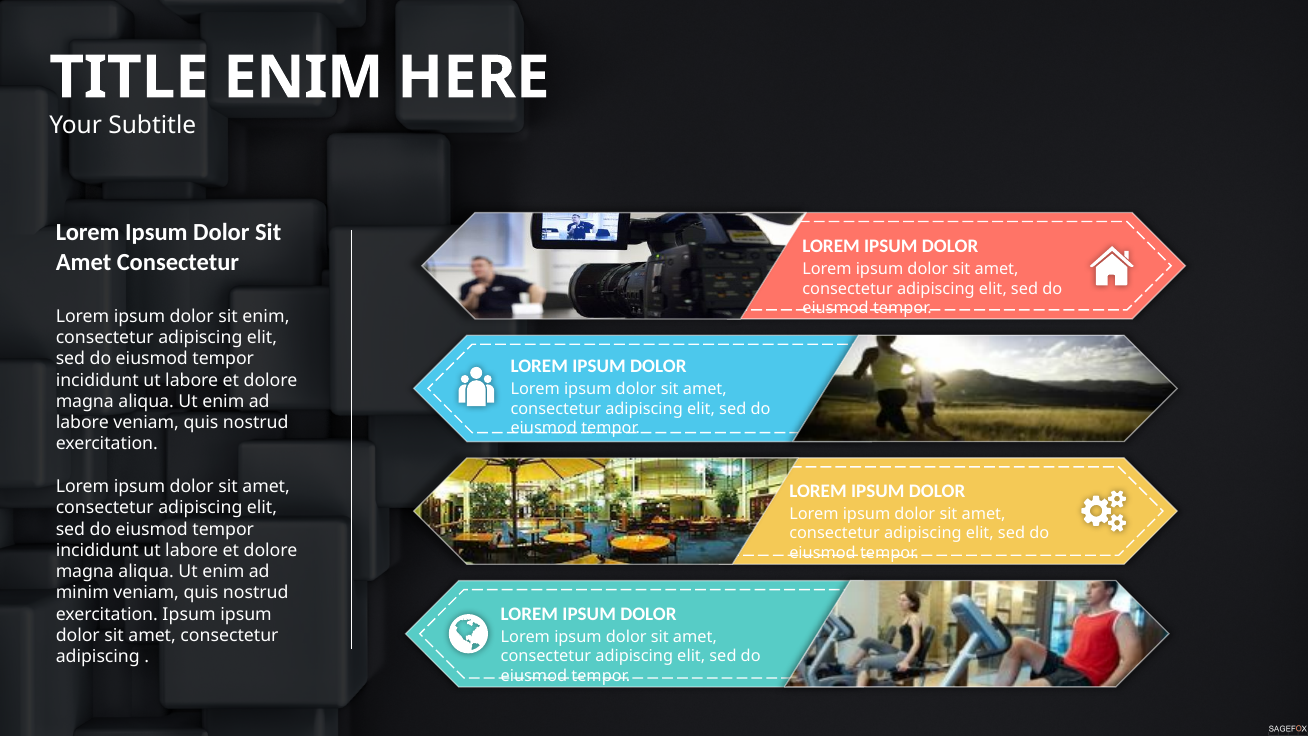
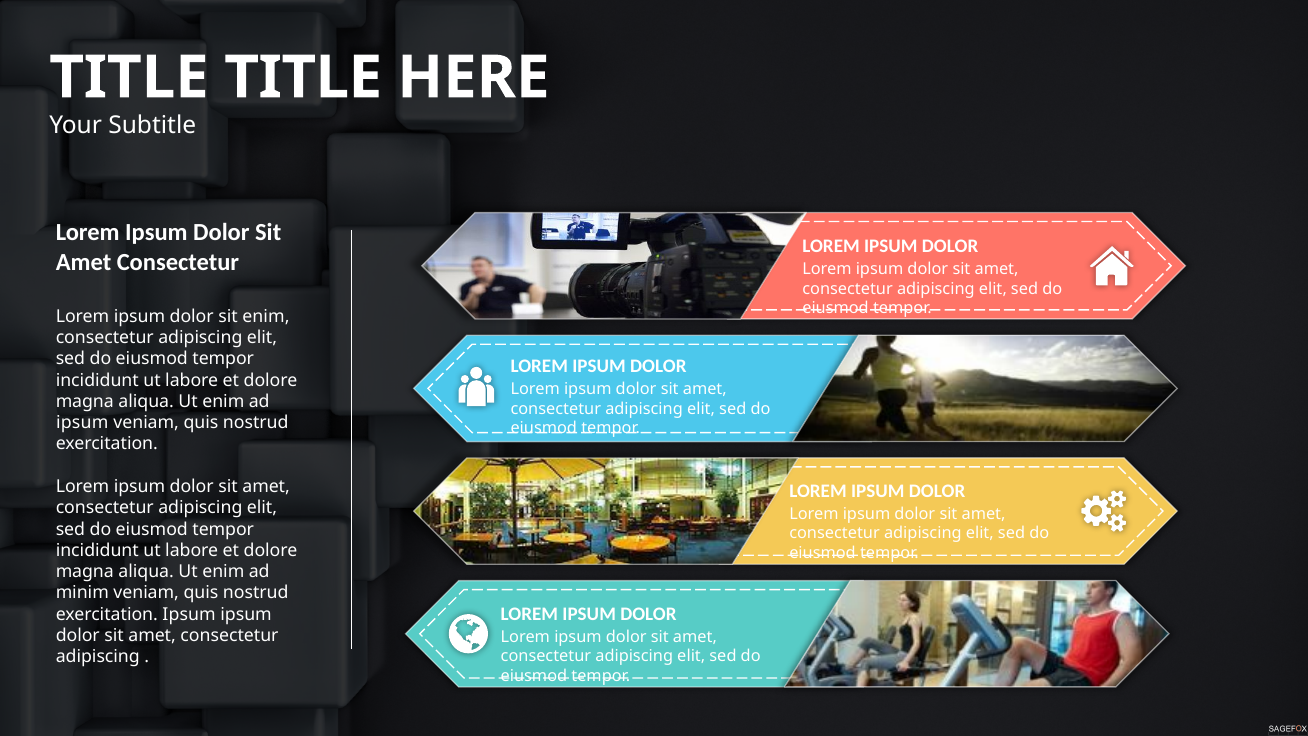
ENIM: ENIM -> TITLE (303, 78)
labore: labore -> ipsum (82, 423)
